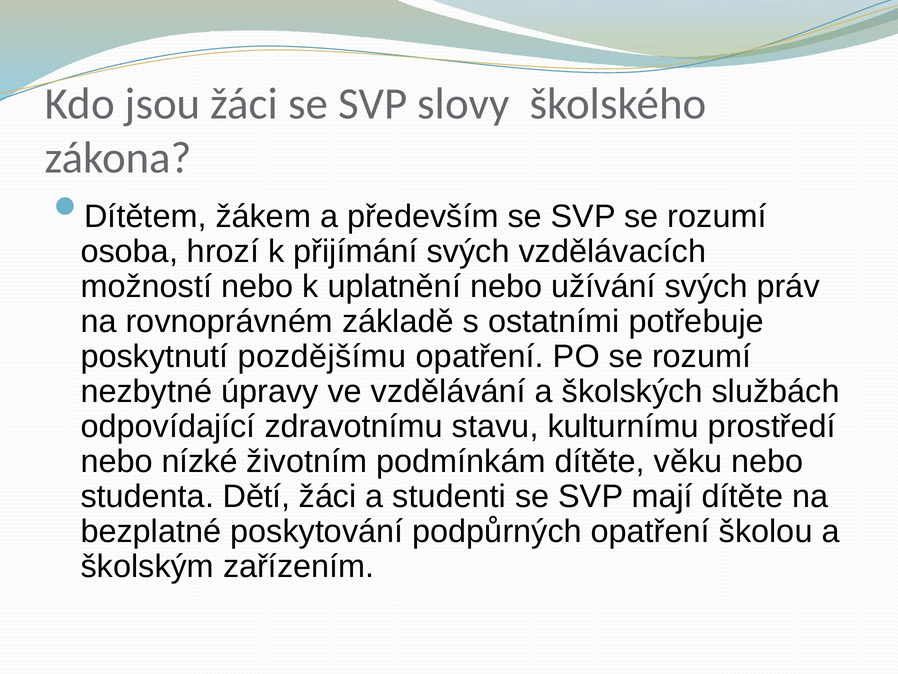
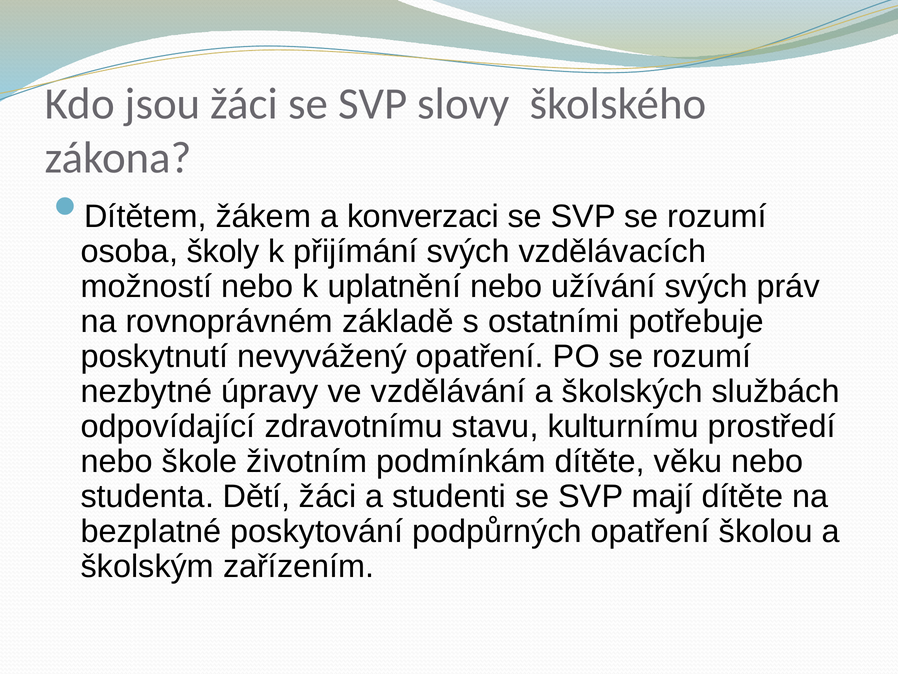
především: především -> konverzaci (423, 216)
hrozí: hrozí -> školy (223, 251)
pozdějšímu: pozdějšímu -> nevyvážený (322, 356)
nízké: nízké -> škole (200, 461)
